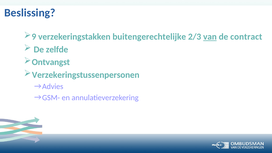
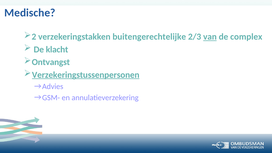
Beslissing: Beslissing -> Medische (30, 13)
9: 9 -> 2 (34, 37)
contract: contract -> complex (246, 37)
zelfde: zelfde -> klacht (57, 49)
Verzekeringstussenpersonen underline: none -> present (86, 75)
